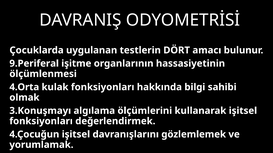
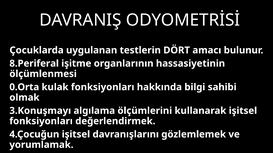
9.Periferal: 9.Periferal -> 8.Periferal (34, 64)
4.Orta: 4.Orta -> 0.Orta (24, 87)
